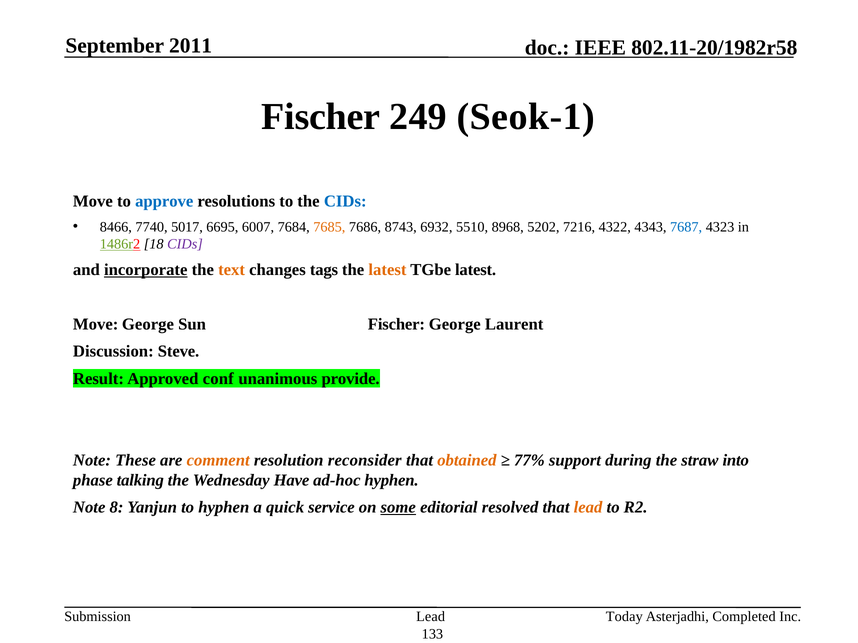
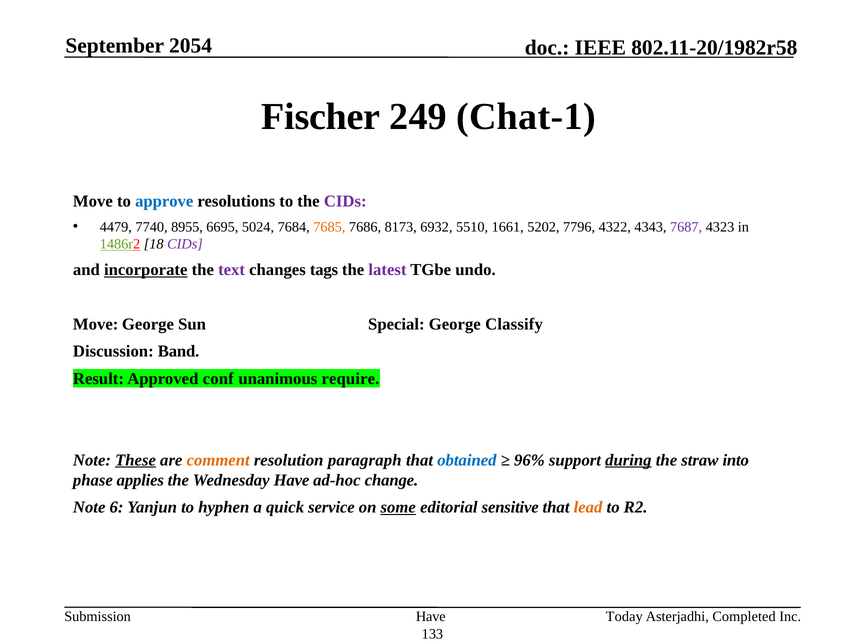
2011: 2011 -> 2054 (191, 45)
Seok-1: Seok-1 -> Chat-1 (526, 117)
CIDs colour: blue -> purple (345, 201)
8466: 8466 -> 4479 (116, 227)
5017: 5017 -> 8955 (187, 227)
6007: 6007 -> 5024 (258, 227)
8743: 8743 -> 8173 (401, 227)
8968: 8968 -> 1661 (508, 227)
7216: 7216 -> 7796 (579, 227)
7687 colour: blue -> purple (686, 227)
text colour: orange -> purple (232, 270)
latest colour: orange -> purple (387, 270)
TGbe latest: latest -> undo (476, 270)
Sun Fischer: Fischer -> Special (396, 324)
Laurent: Laurent -> Classify (514, 324)
Steve: Steve -> Band (179, 352)
provide: provide -> require (350, 379)
These underline: none -> present (136, 460)
reconsider: reconsider -> paragraph (365, 460)
obtained colour: orange -> blue (467, 460)
77%: 77% -> 96% (529, 460)
during underline: none -> present (628, 460)
talking: talking -> applies (140, 480)
ad-hoc hyphen: hyphen -> change (391, 480)
8: 8 -> 6 (117, 508)
resolved: resolved -> sensitive (510, 508)
Lead: Lead -> Have (431, 617)
